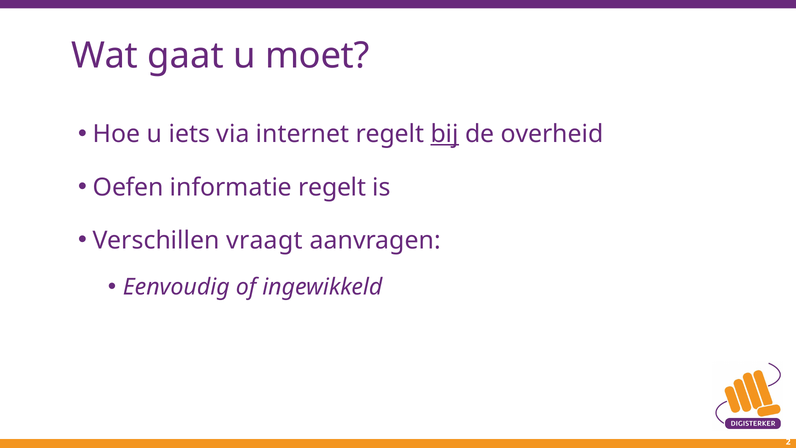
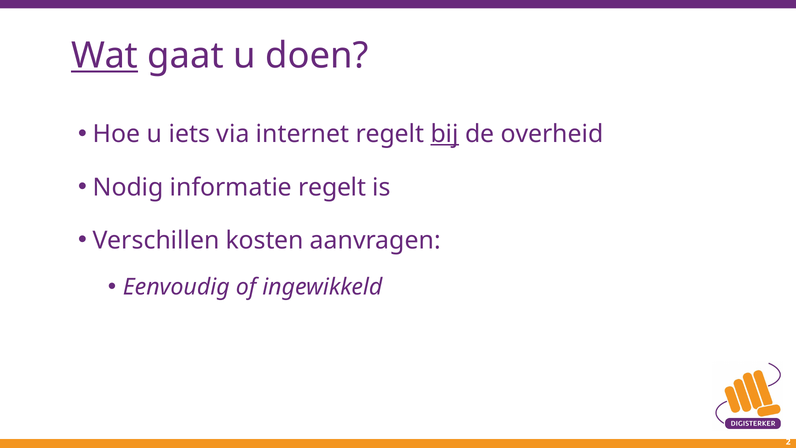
Wat underline: none -> present (105, 56)
moet: moet -> doen (317, 56)
Oefen: Oefen -> Nodig (128, 187)
vraagt: vraagt -> kosten (265, 240)
